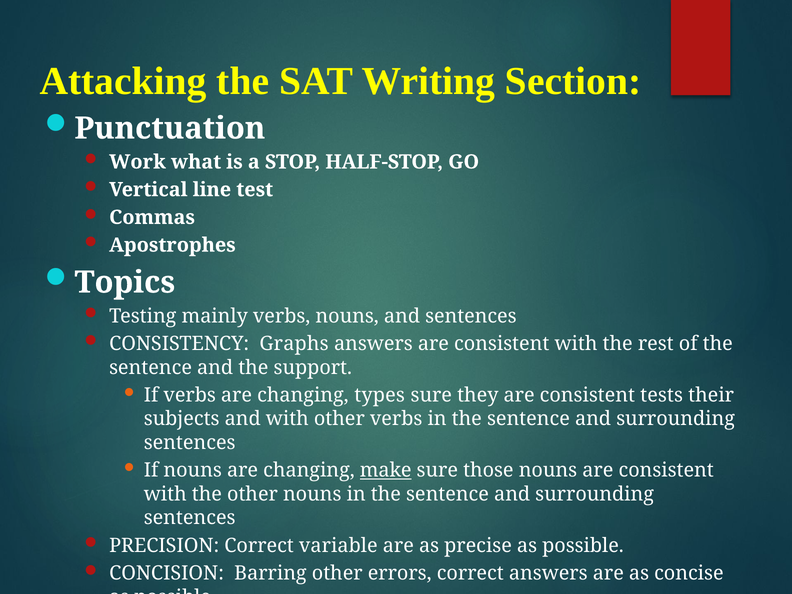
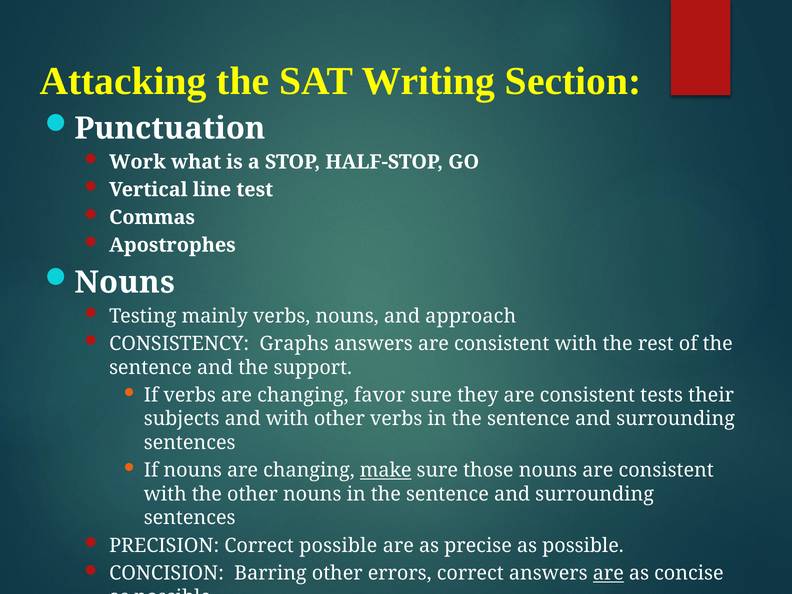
Topics: Topics -> Nouns (125, 282)
and sentences: sentences -> approach (471, 316)
types: types -> favor (380, 395)
Correct variable: variable -> possible (338, 546)
are underline: none -> present (608, 573)
